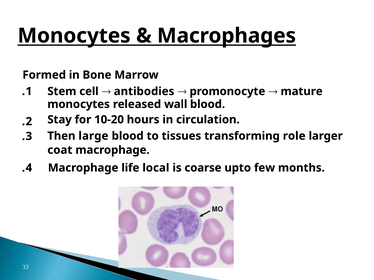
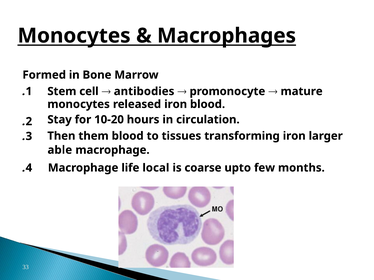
released wall: wall -> iron (176, 104)
large: large -> them (94, 136)
transforming role: role -> iron (294, 136)
coat: coat -> able (60, 150)
